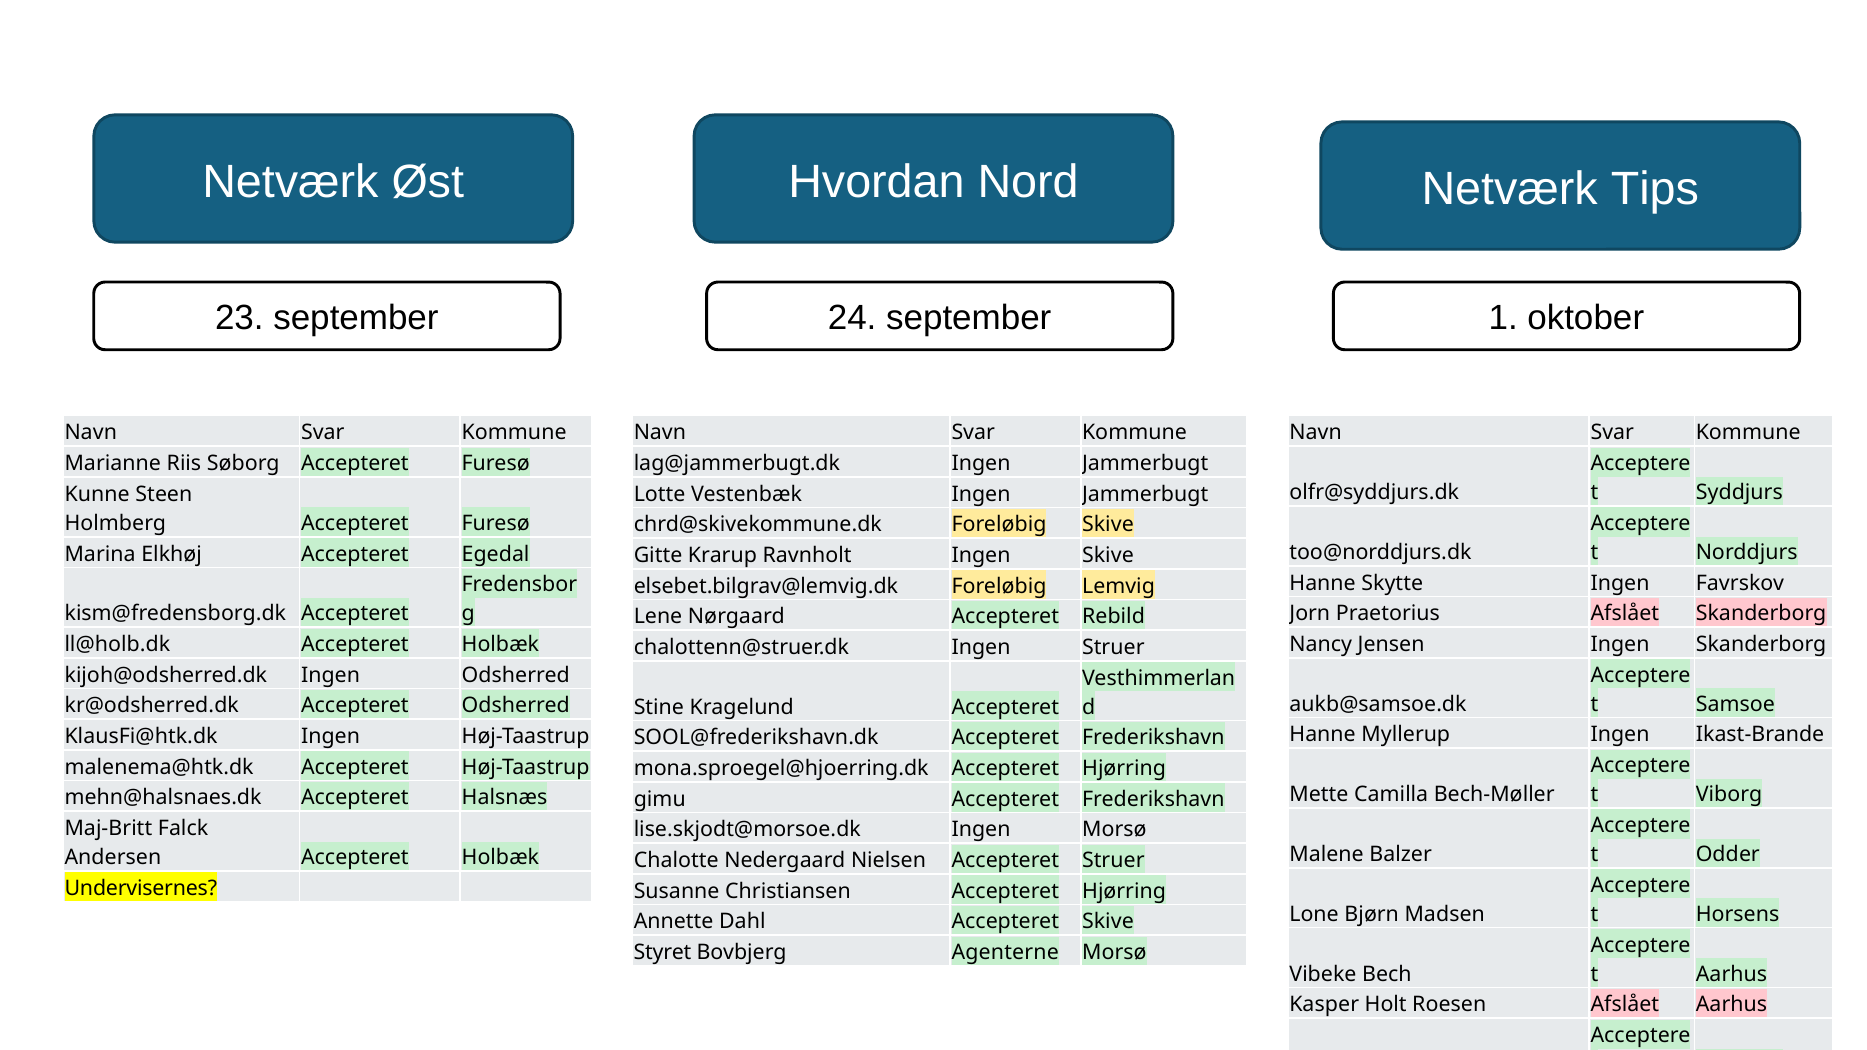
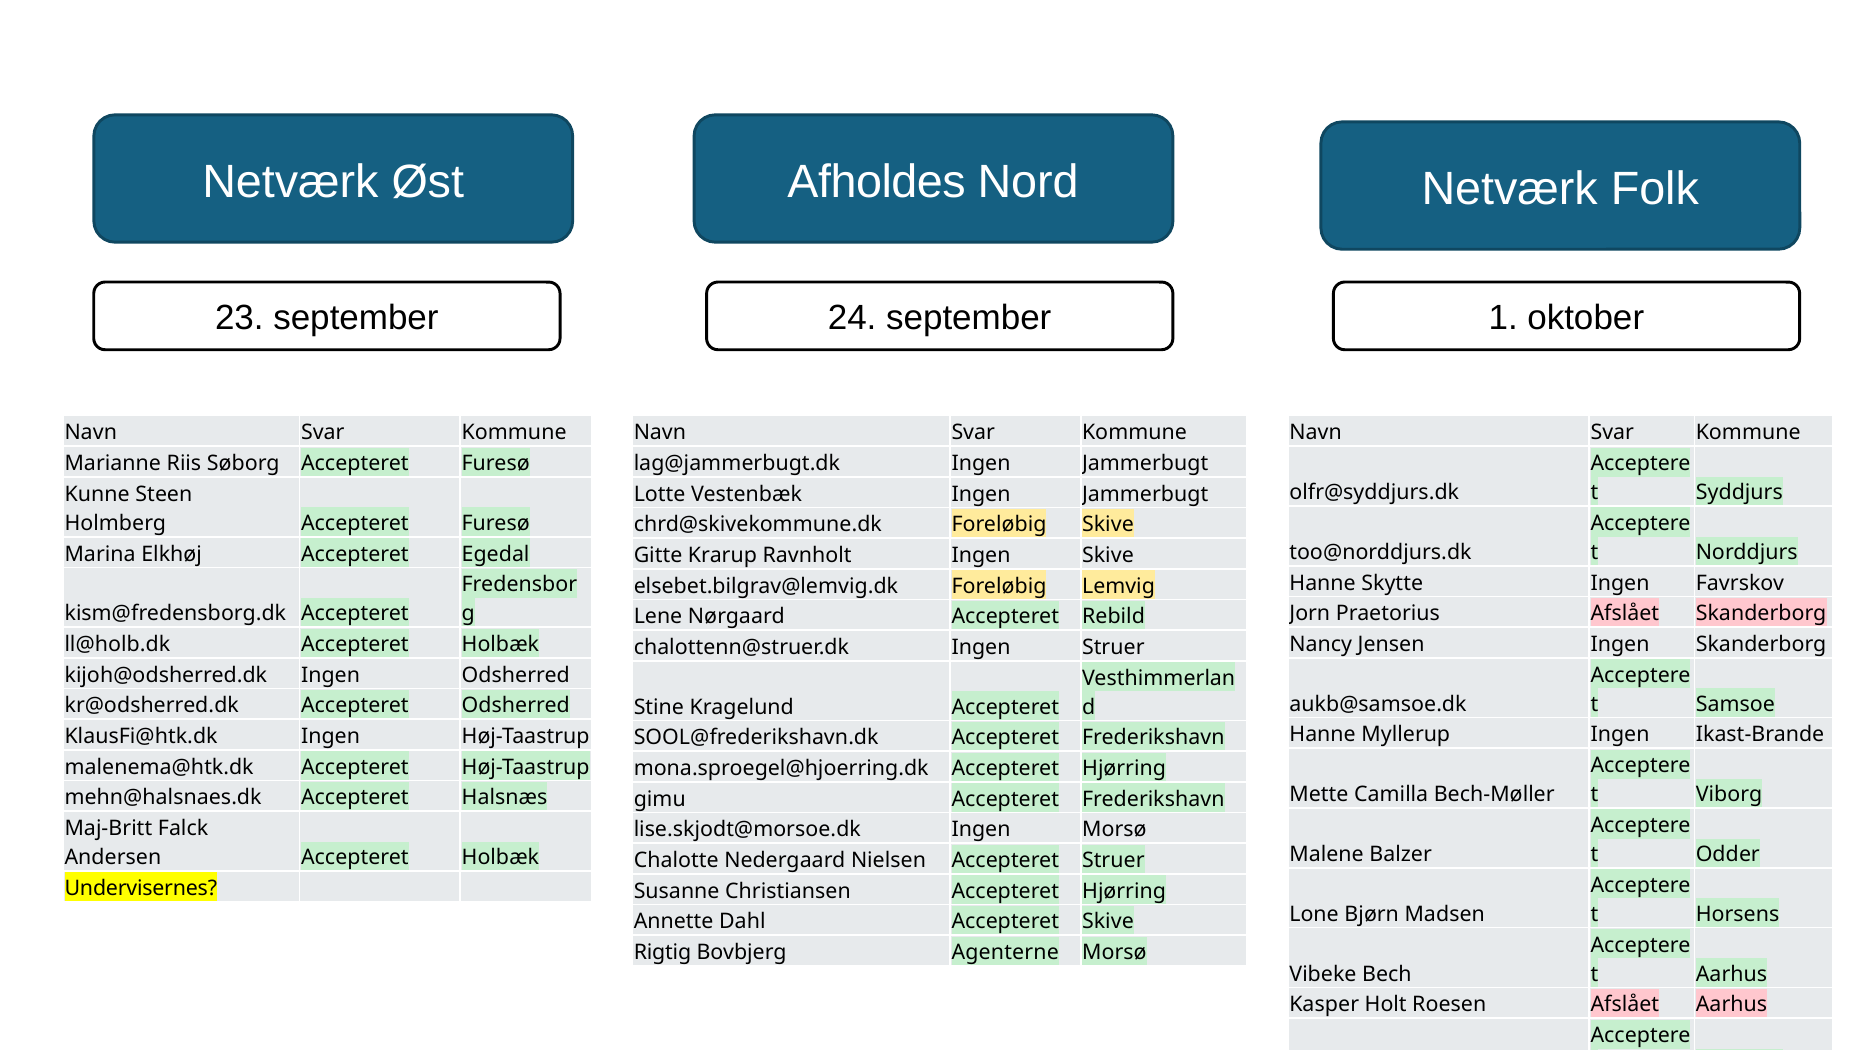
Hvordan: Hvordan -> Afholdes (877, 182)
Tips: Tips -> Folk (1655, 189)
Styret: Styret -> Rigtig (662, 953)
